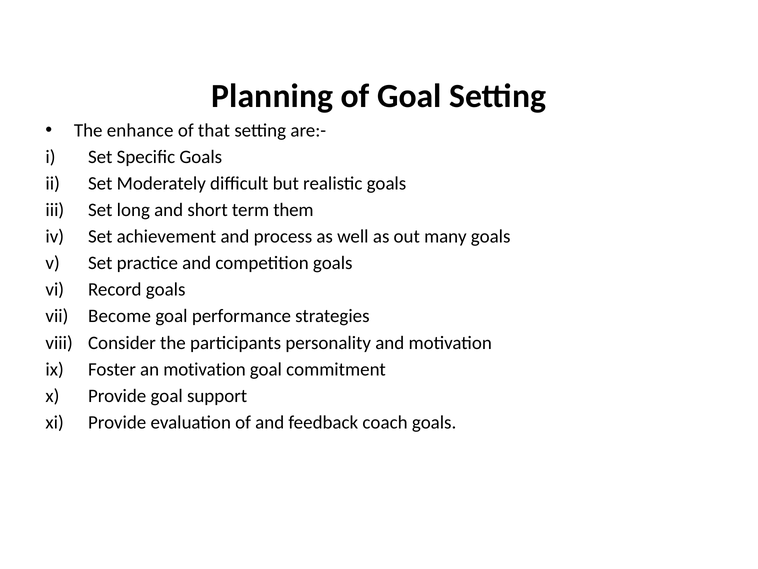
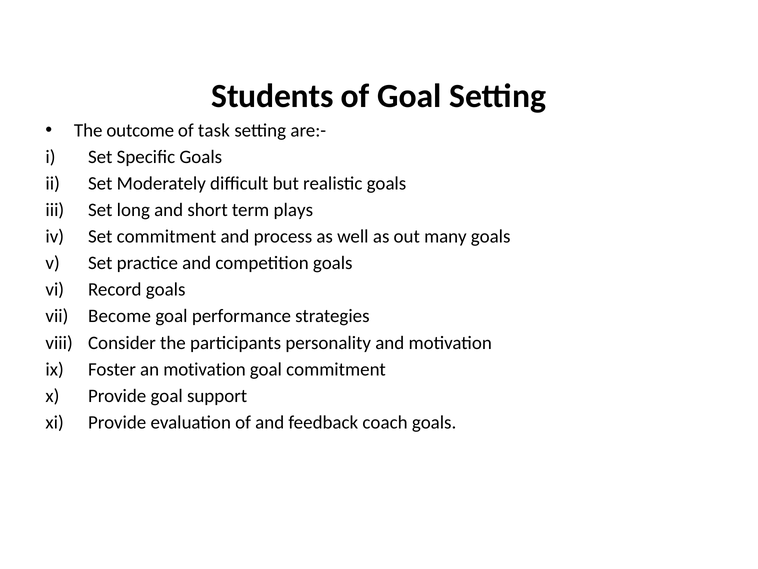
Planning: Planning -> Students (272, 96)
enhance: enhance -> outcome (140, 130)
that: that -> task (214, 130)
them: them -> plays (293, 210)
Set achievement: achievement -> commitment (166, 236)
